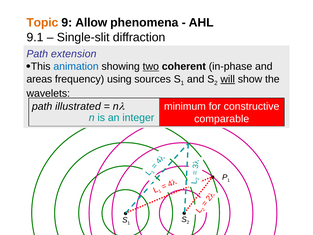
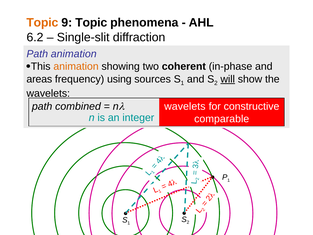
9 Allow: Allow -> Topic (91, 23)
9.1: 9.1 -> 6.2 (35, 37)
Path extension: extension -> animation (74, 54)
animation colour: blue -> orange (76, 66)
two underline: present -> none (151, 66)
illustrated: illustrated -> combined (78, 106)
minimum: minimum -> wavelets (185, 106)
